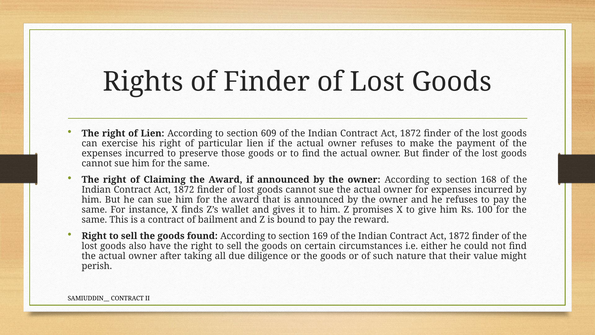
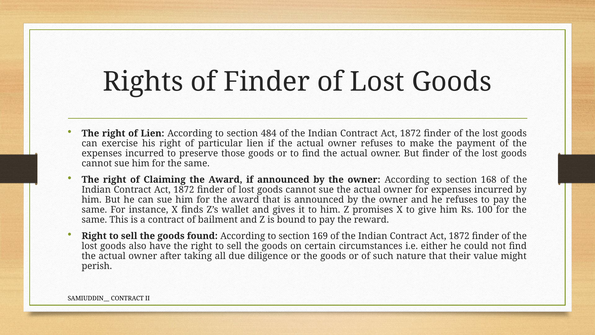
609: 609 -> 484 (269, 133)
